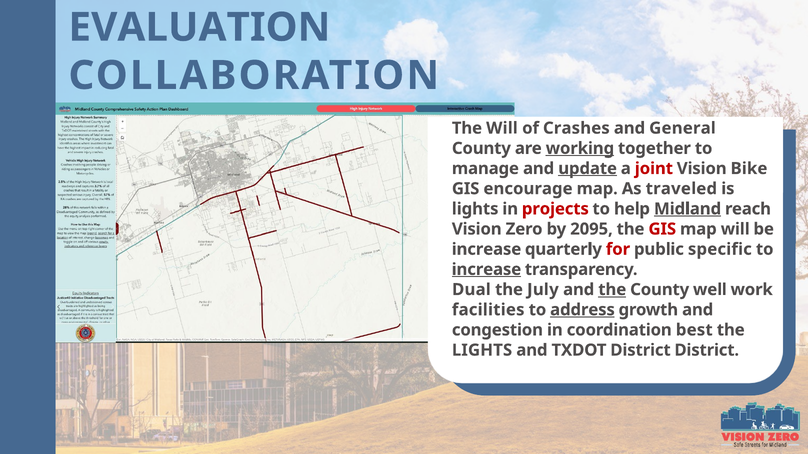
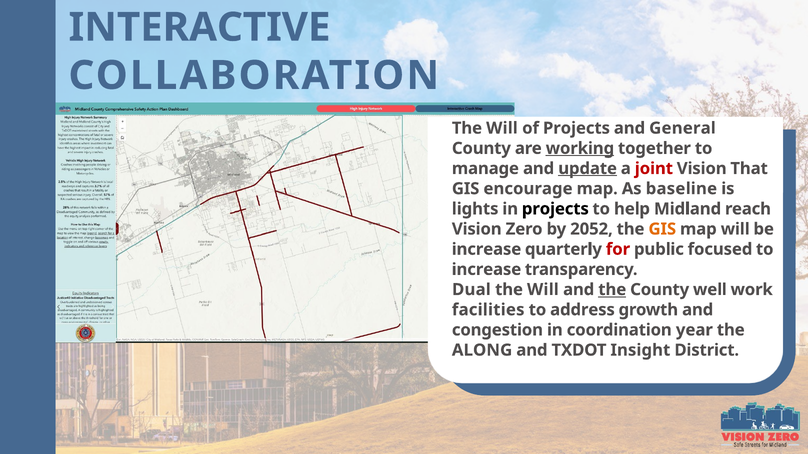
EVALUATION: EVALUATION -> INTERACTIVE (200, 27)
of Crashes: Crashes -> Projects (576, 128)
Bike: Bike -> That (749, 169)
traveled: traveled -> baseline (681, 189)
projects colour: red -> black (555, 209)
Midland underline: present -> none (688, 209)
2095: 2095 -> 2052 (592, 229)
GIS colour: red -> orange (662, 229)
specific: specific -> focused (720, 249)
increase underline: present -> none (486, 270)
July: July -> Will (543, 290)
address underline: present -> none (582, 310)
best: best -> year (694, 330)
LIGHTS: LIGHTS -> ALONG (482, 350)
TXDOT District: District -> Insight (640, 350)
